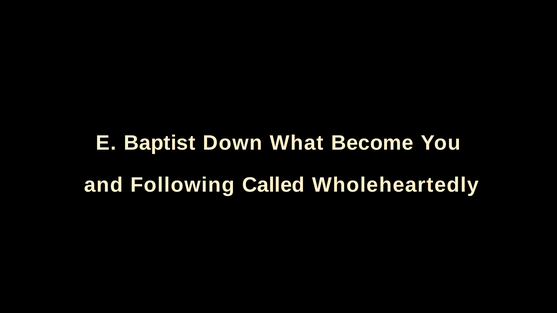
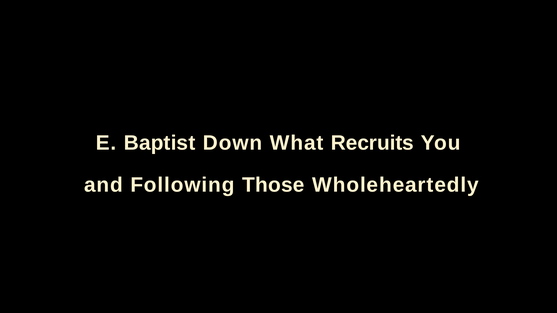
Become: Become -> Recruits (372, 143)
Called: Called -> Those (273, 185)
